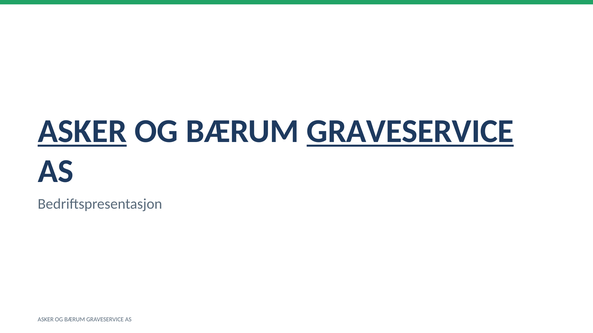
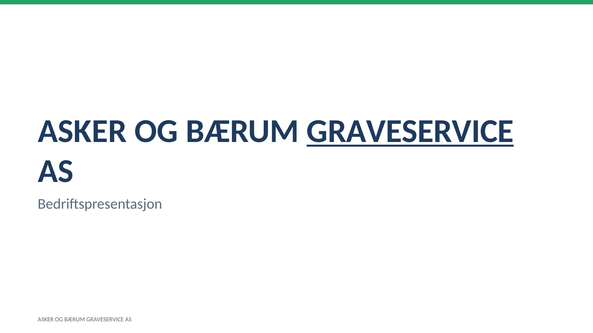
ASKER underline: present -> none (82, 132)
